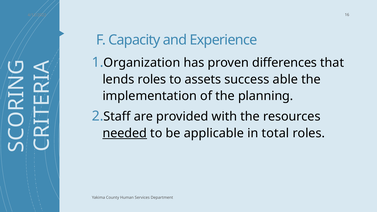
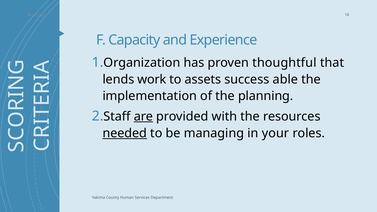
differences: differences -> thoughtful (284, 63)
lends roles: roles -> work (152, 79)
are underline: none -> present (143, 117)
applicable: applicable -> managing (214, 133)
total: total -> your (275, 133)
